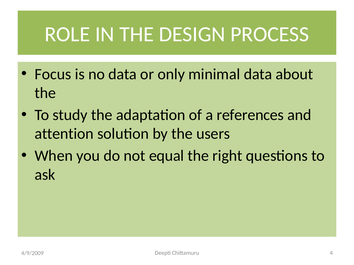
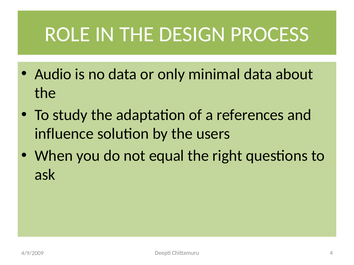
Focus: Focus -> Audio (53, 74)
attention: attention -> influence (64, 134)
